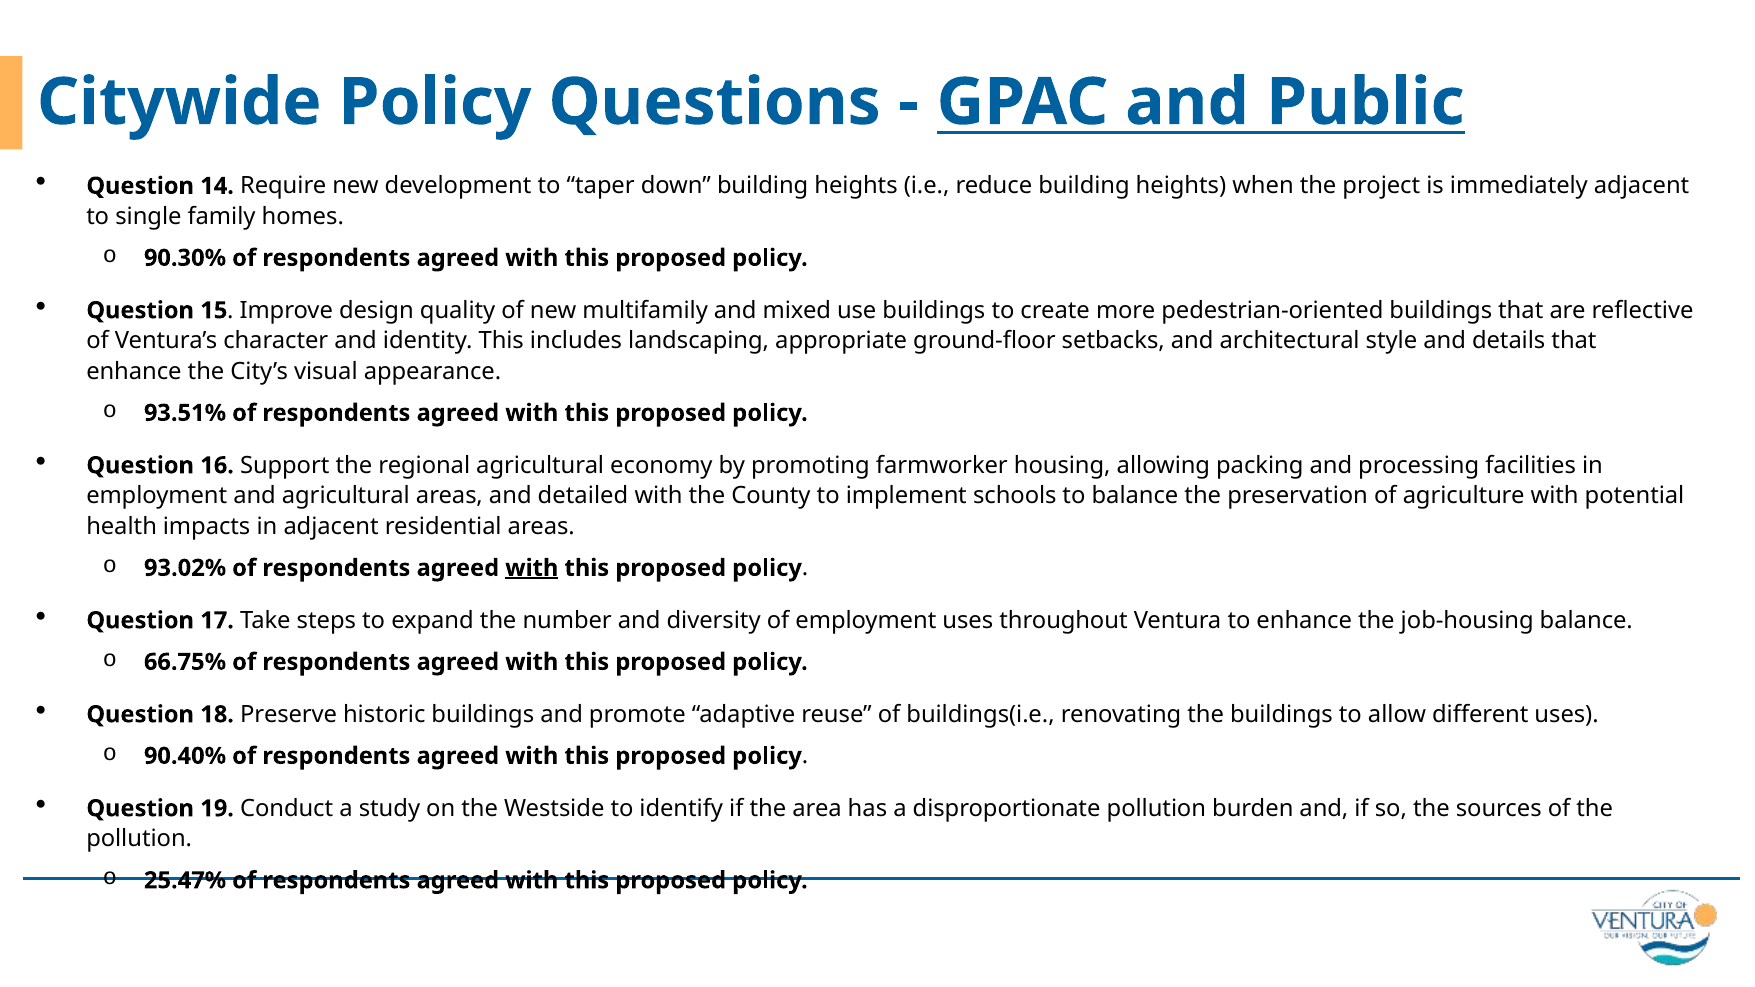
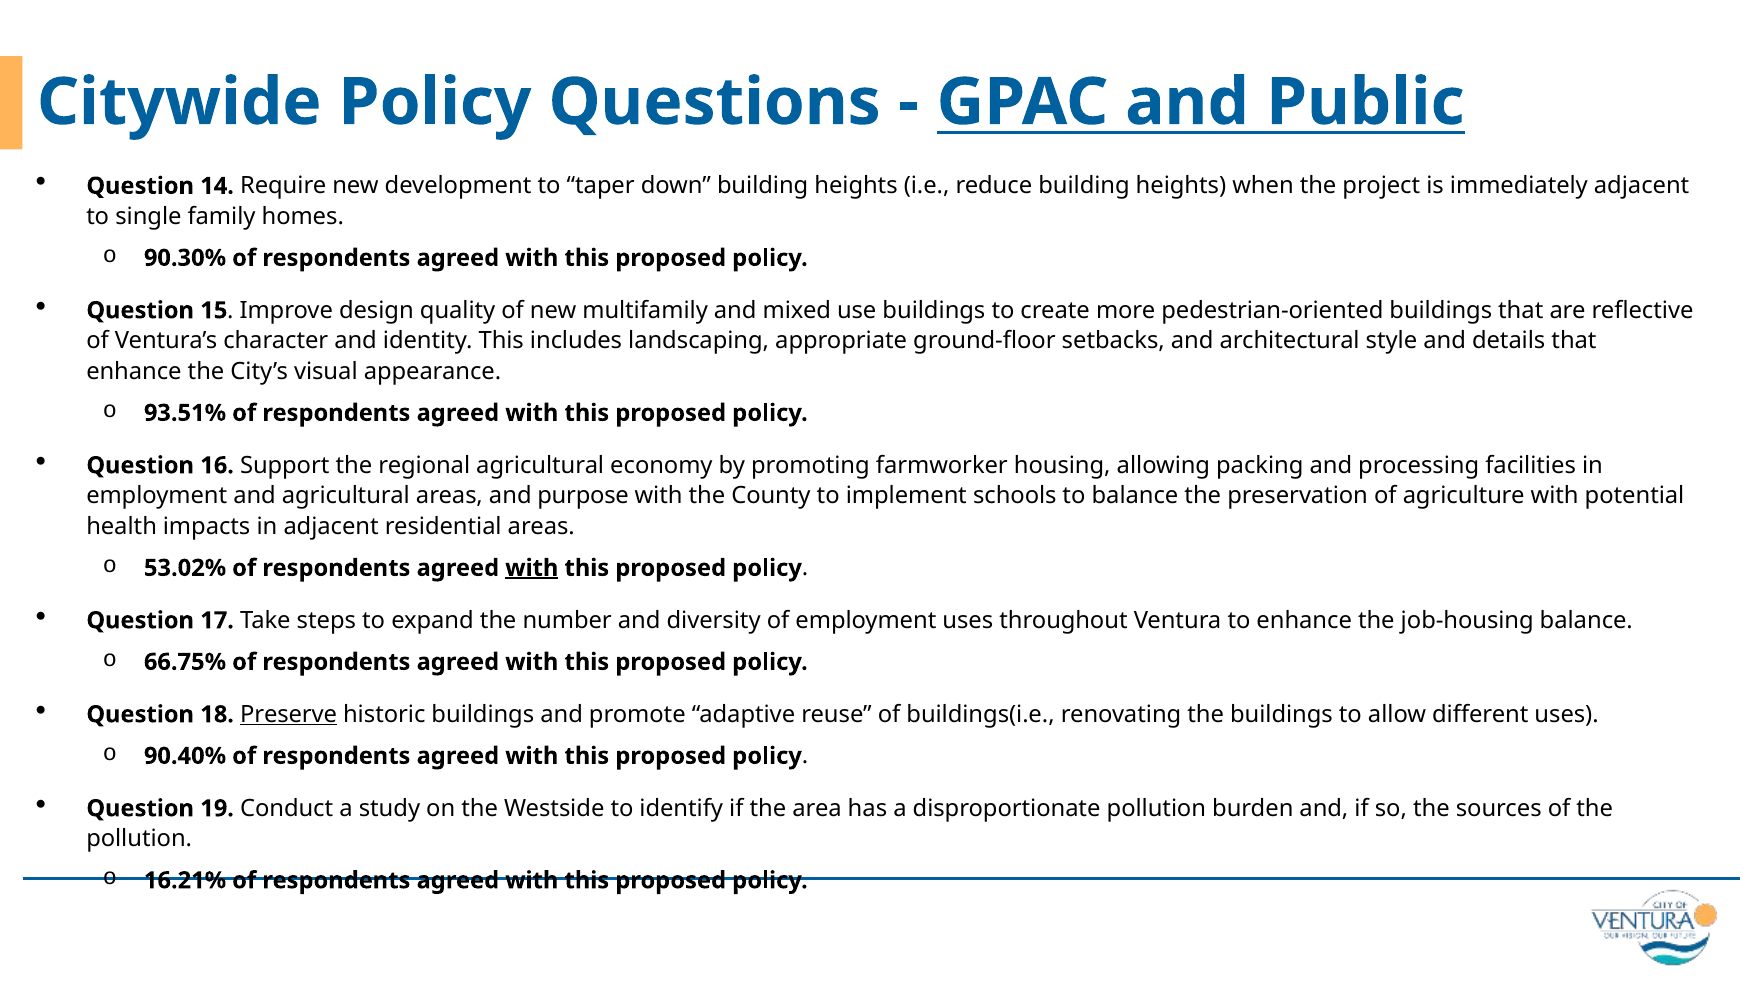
detailed: detailed -> purpose (583, 496)
93.02%: 93.02% -> 53.02% (185, 568)
Preserve underline: none -> present (289, 715)
25.47%: 25.47% -> 16.21% (185, 881)
